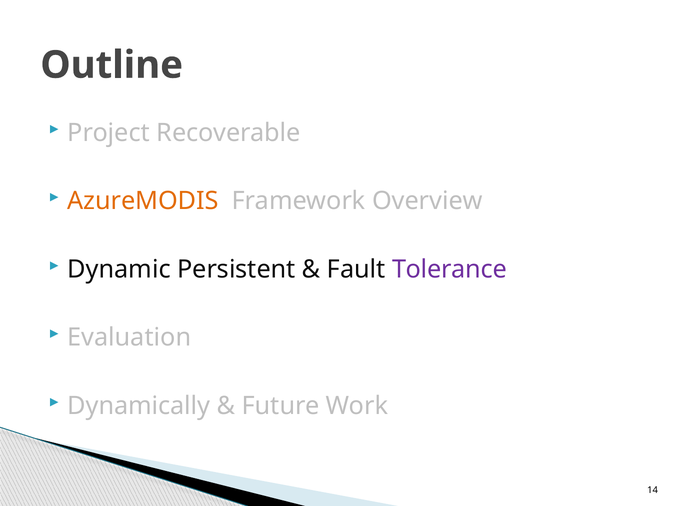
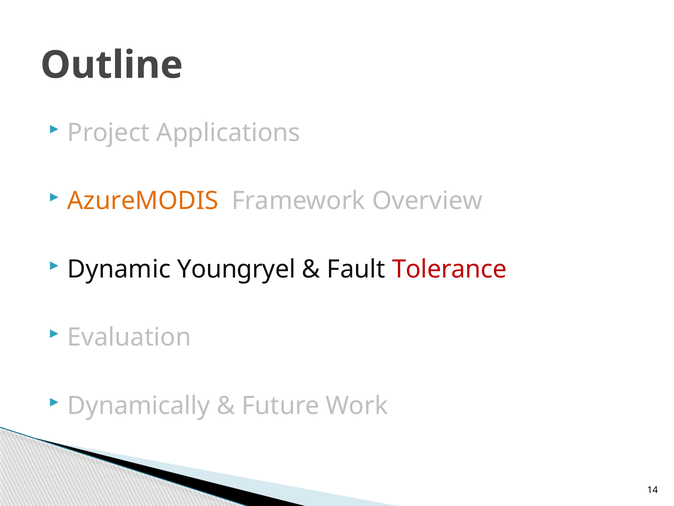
Recoverable: Recoverable -> Applications (228, 133)
Persistent: Persistent -> Youngryel (236, 269)
Tolerance colour: purple -> red (449, 269)
